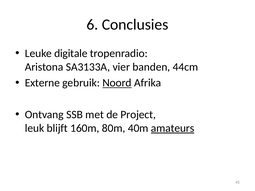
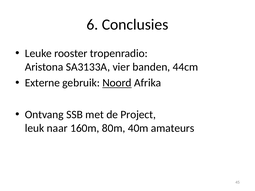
digitale: digitale -> rooster (71, 53)
blijft: blijft -> naar (57, 128)
amateurs underline: present -> none (173, 128)
